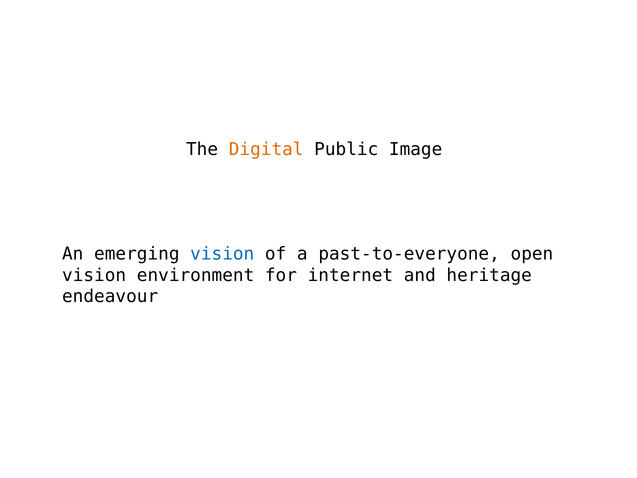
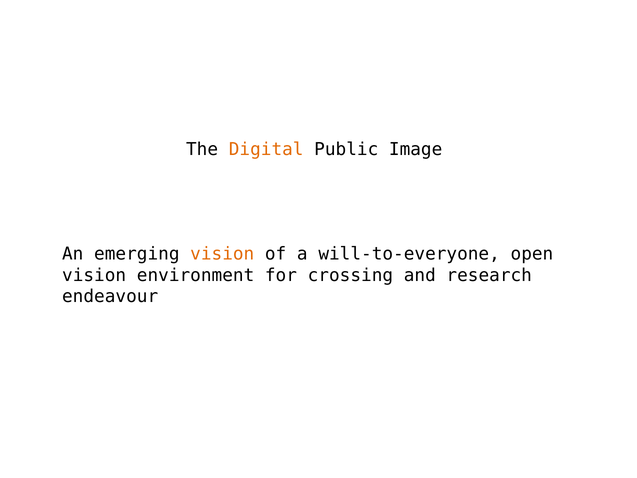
vision colour: blue -> orange (222, 254)
past-to-everyone: past-to-everyone -> will-to-everyone (409, 254)
internet: internet -> crossing (350, 275)
heritage: heritage -> research (489, 275)
